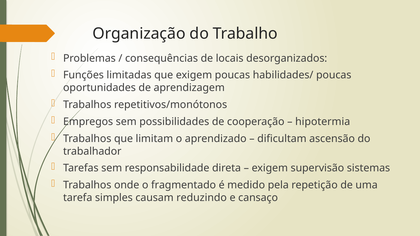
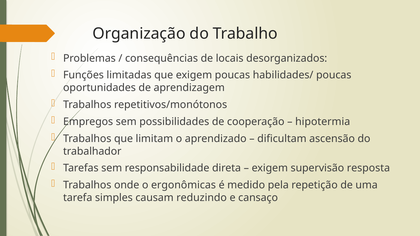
sistemas: sistemas -> resposta (368, 168)
fragmentado: fragmentado -> ergonômicas (184, 185)
